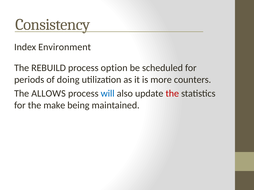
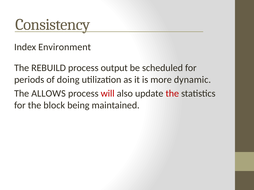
option: option -> output (114, 68)
counters: counters -> dynamic (192, 80)
will colour: blue -> red (108, 94)
make: make -> block (54, 105)
